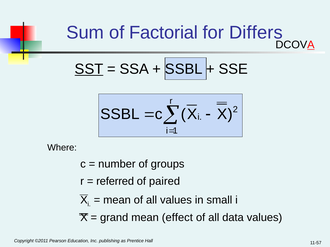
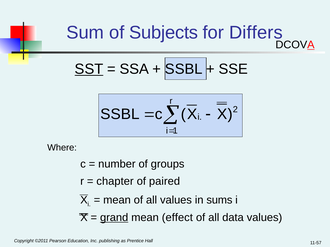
Factorial: Factorial -> Subjects (164, 33)
referred: referred -> chapter (115, 182)
small: small -> sums (219, 200)
grand underline: none -> present (114, 218)
